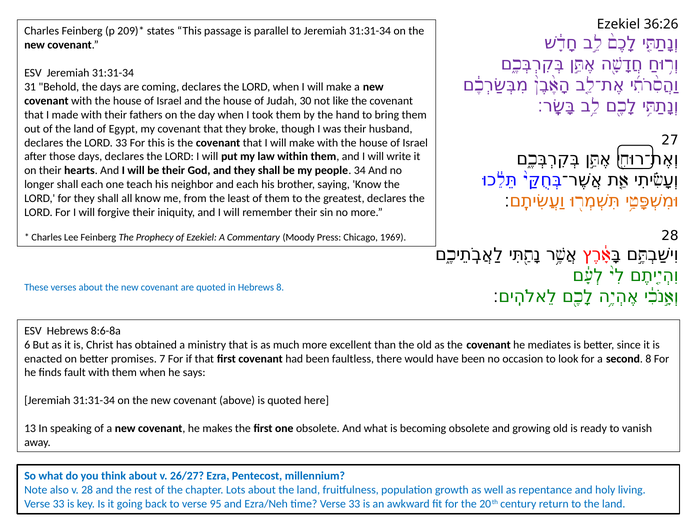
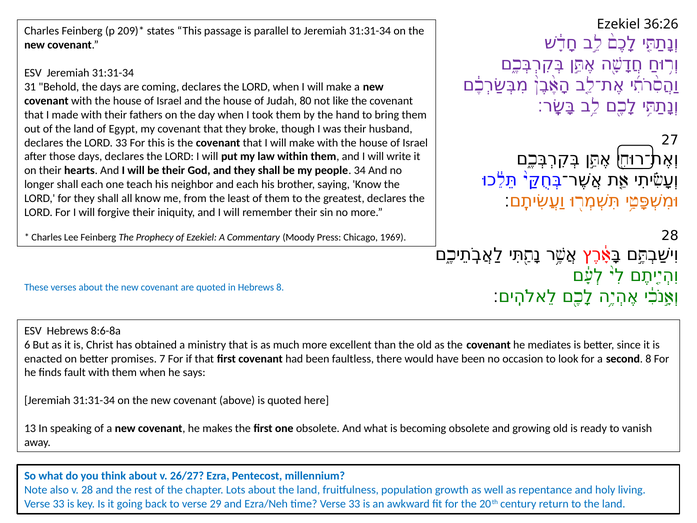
30: 30 -> 80 (305, 101)
95: 95 -> 29 (216, 504)
